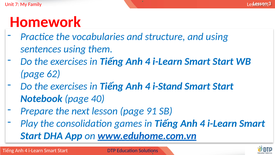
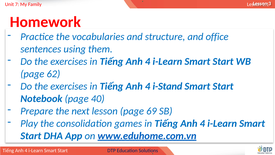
and using: using -> office (217, 37)
91: 91 -> 69 (151, 111)
